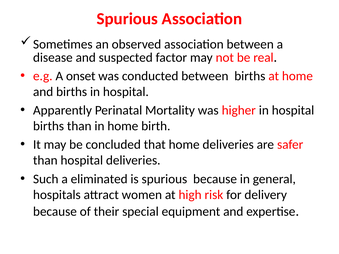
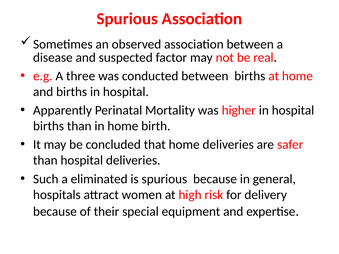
onset: onset -> three (81, 76)
